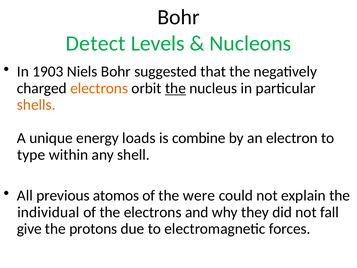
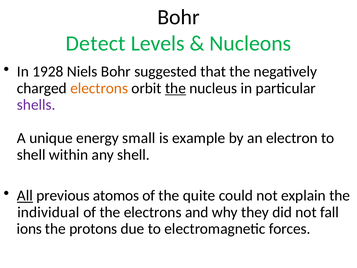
1903: 1903 -> 1928 (48, 72)
shells colour: orange -> purple (36, 105)
loads: loads -> small (139, 138)
combine: combine -> example (199, 138)
type: type -> shell (31, 155)
All underline: none -> present (25, 195)
were: were -> quite (199, 195)
give: give -> ions (29, 229)
